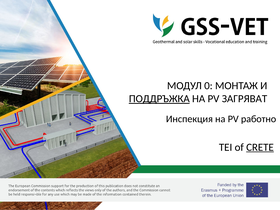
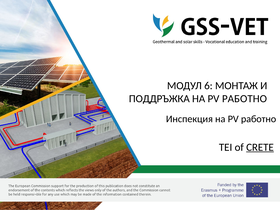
0: 0 -> 6 (208, 86)
ПОДДРЪЖКА underline: present -> none (159, 99)
ЗАГРЯВАТ: ЗАГРЯВАТ -> РАБОТНО (244, 99)
